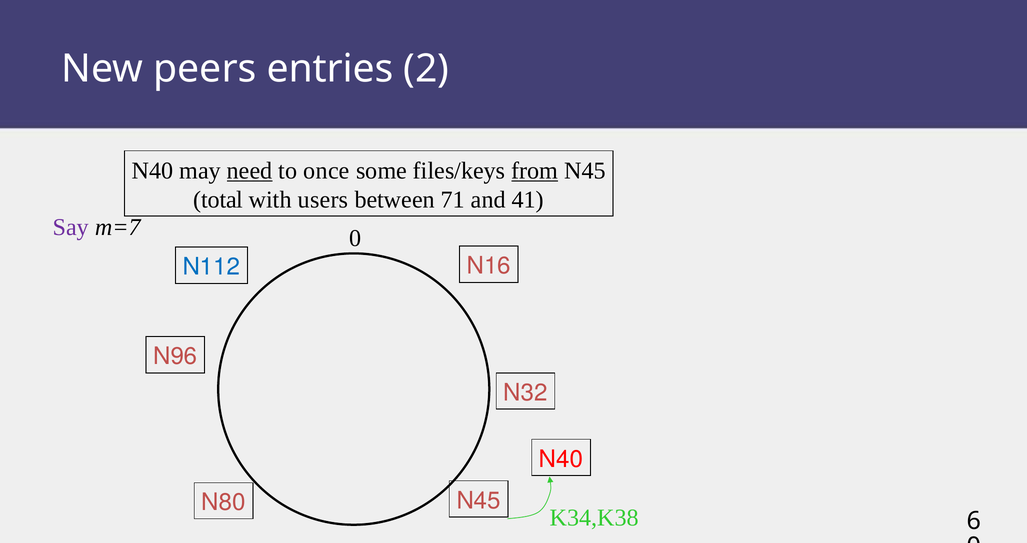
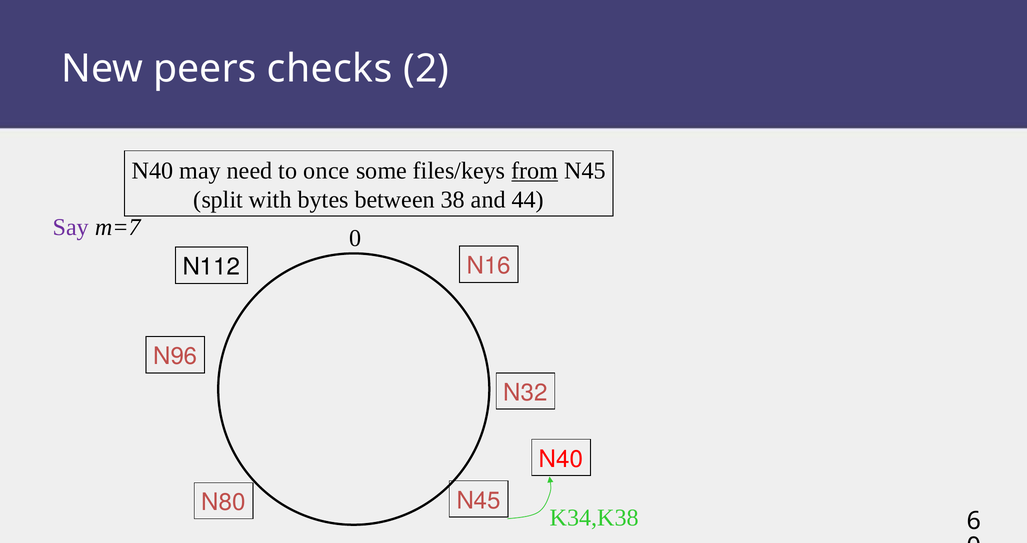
entries: entries -> checks (330, 69)
need underline: present -> none (250, 170)
total: total -> split (218, 199)
users: users -> bytes (323, 199)
71: 71 -> 38 (453, 199)
41: 41 -> 44 (528, 199)
N112 colour: blue -> black (211, 267)
